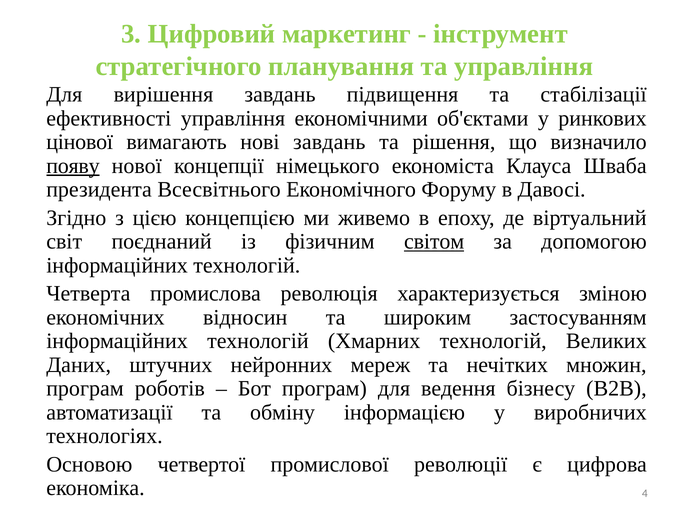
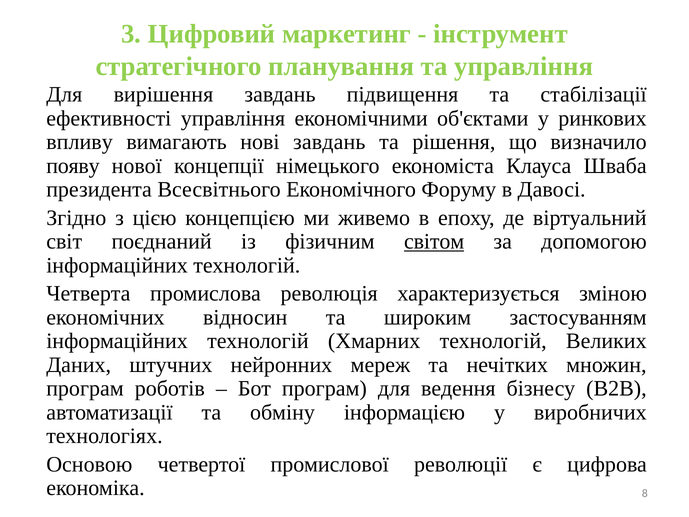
цінової: цінової -> впливу (80, 142)
появу underline: present -> none (73, 166)
4: 4 -> 8 (645, 493)
